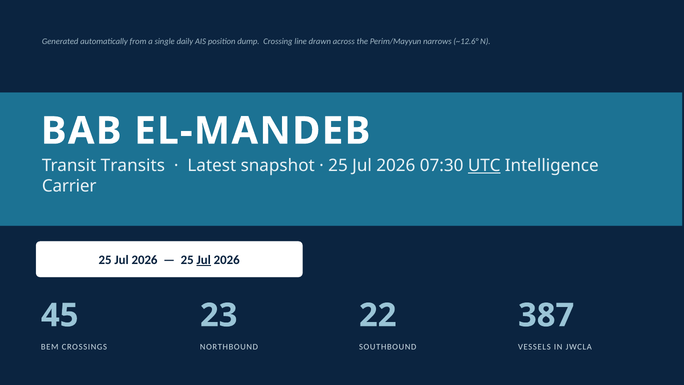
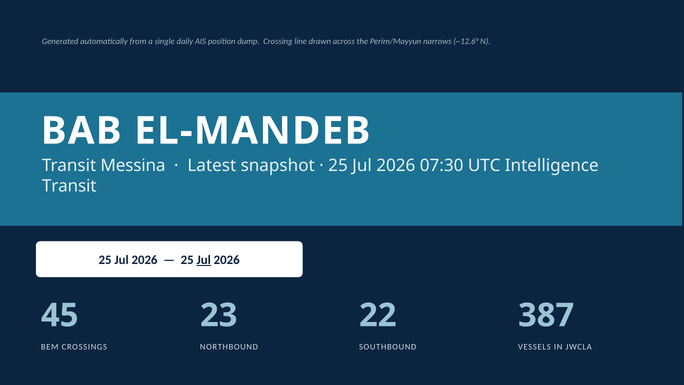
Transits: Transits -> Messina (133, 165)
UTC underline: present -> none (484, 165)
Carrier: Carrier -> Transit (69, 186)
